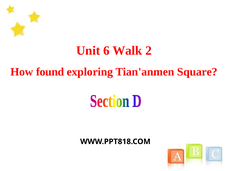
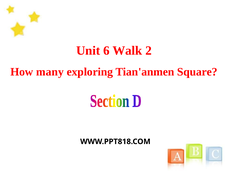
found: found -> many (50, 72)
